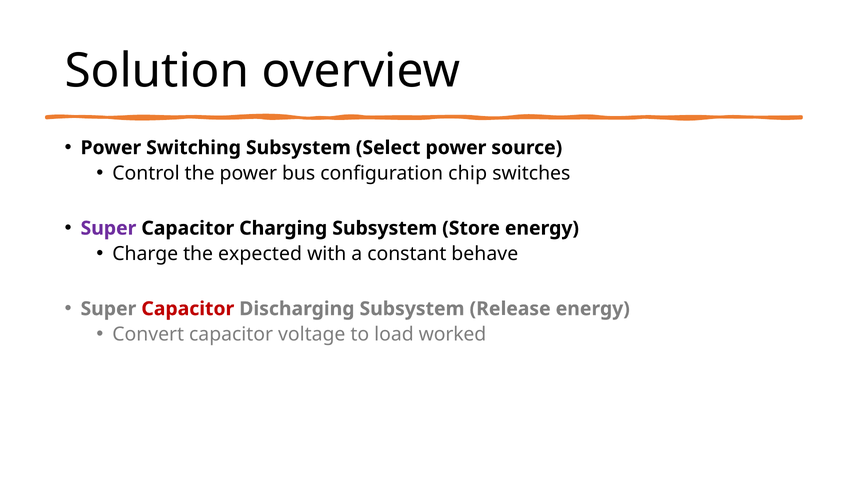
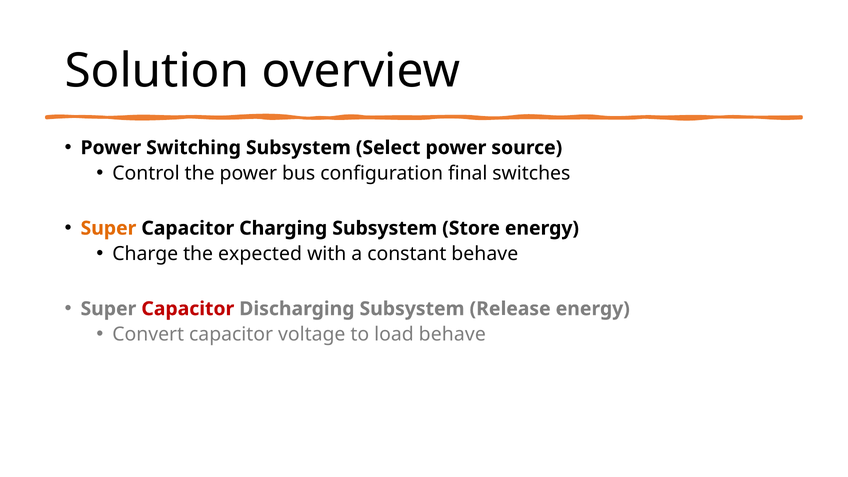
chip: chip -> final (468, 173)
Super colour: purple -> orange (108, 228)
load worked: worked -> behave (452, 334)
